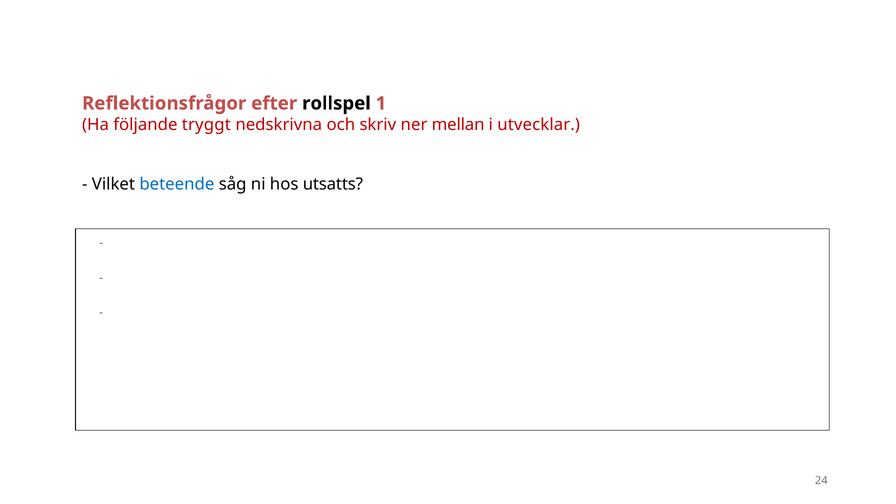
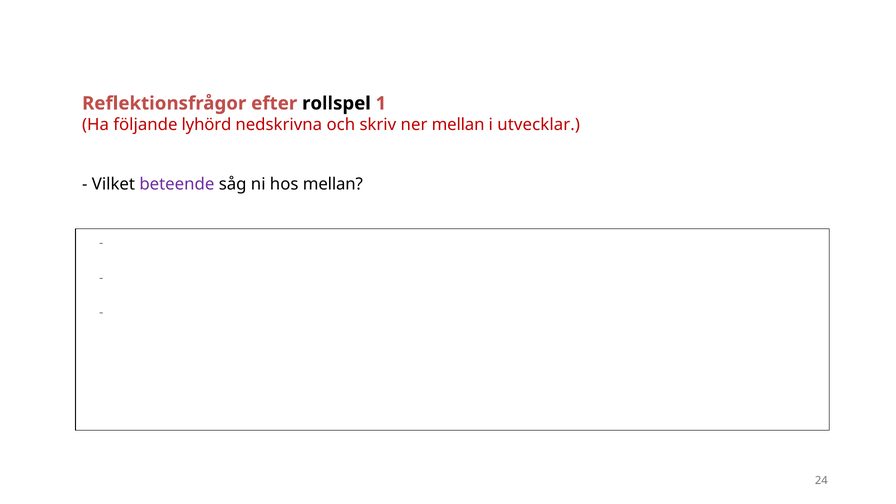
tryggt: tryggt -> lyhörd (207, 125)
beteende colour: blue -> purple (177, 184)
hos utsatts: utsatts -> mellan (333, 184)
